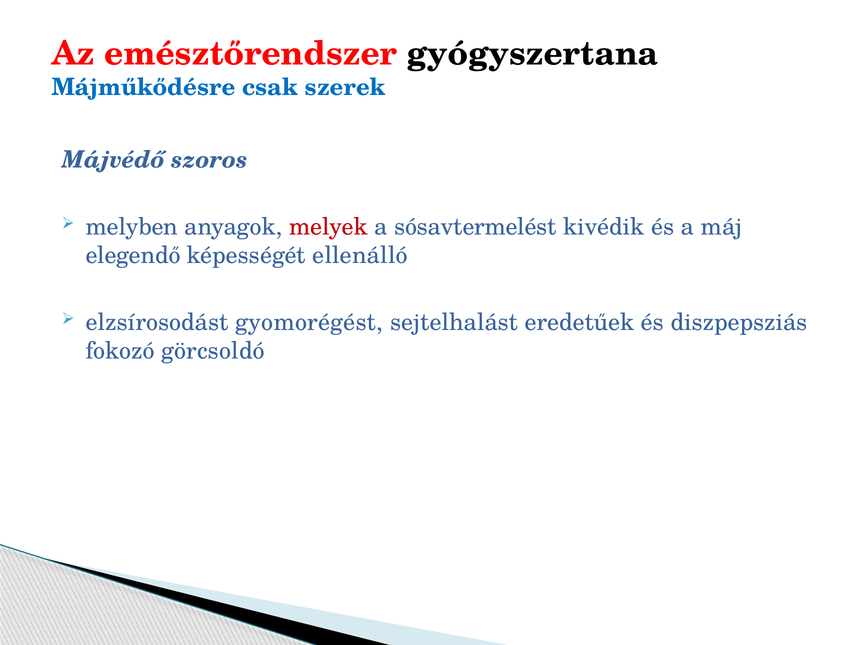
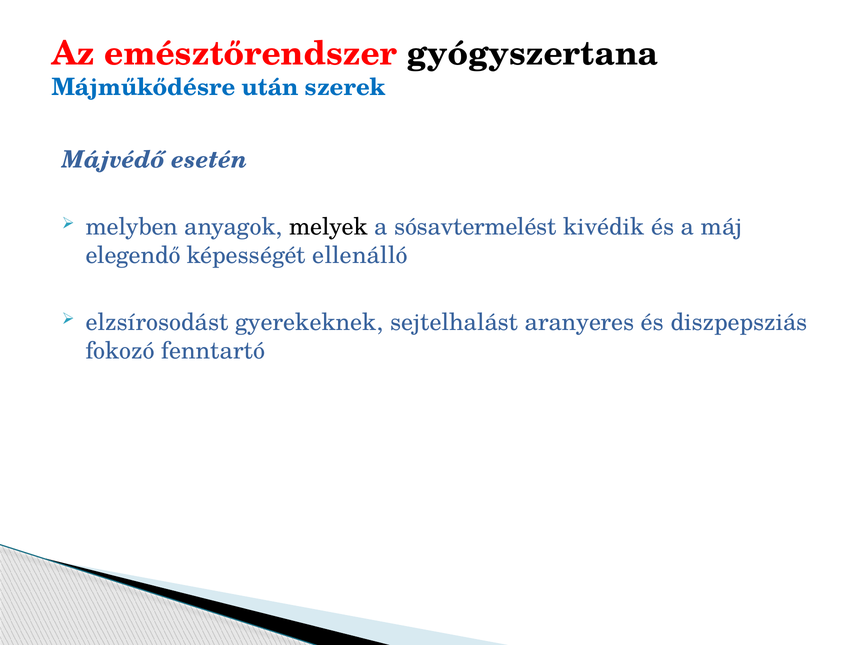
csak: csak -> után (270, 88)
szoros: szoros -> esetén (210, 160)
melyek colour: red -> black (329, 227)
gyomorégést: gyomorégést -> gyerekeknek (309, 323)
eredetűek: eredetűek -> aranyeres (580, 323)
görcsoldó: görcsoldó -> fenntartó (213, 351)
